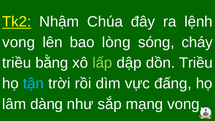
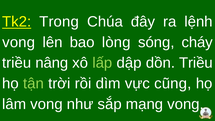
Nhậm: Nhậm -> Trong (59, 22)
bằng: bằng -> nâng (52, 63)
tận colour: light blue -> light green (33, 83)
đấng: đấng -> cũng (173, 83)
lâm dàng: dàng -> vong (47, 104)
